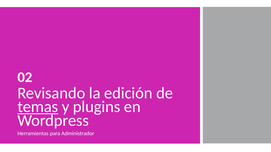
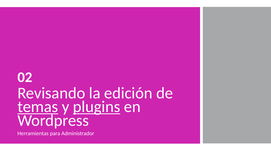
plugins underline: none -> present (97, 107)
